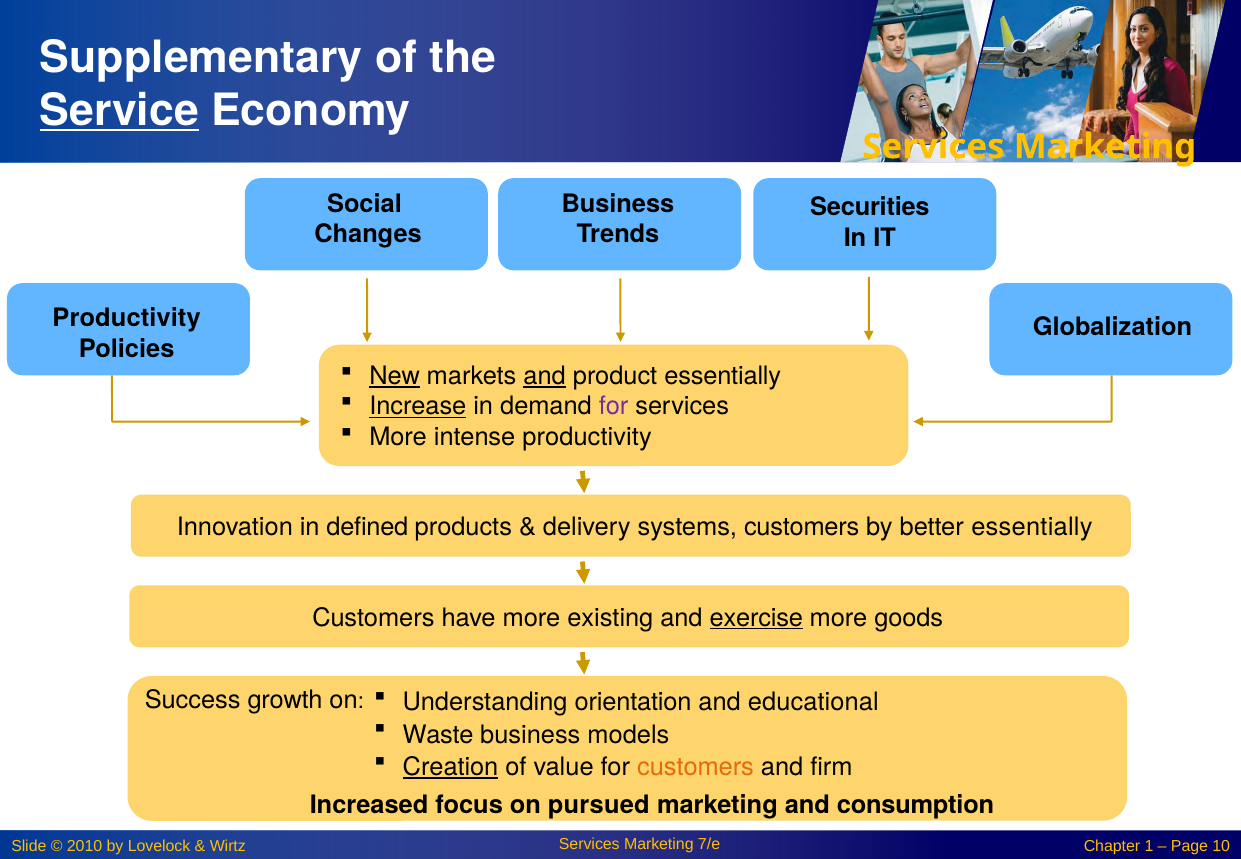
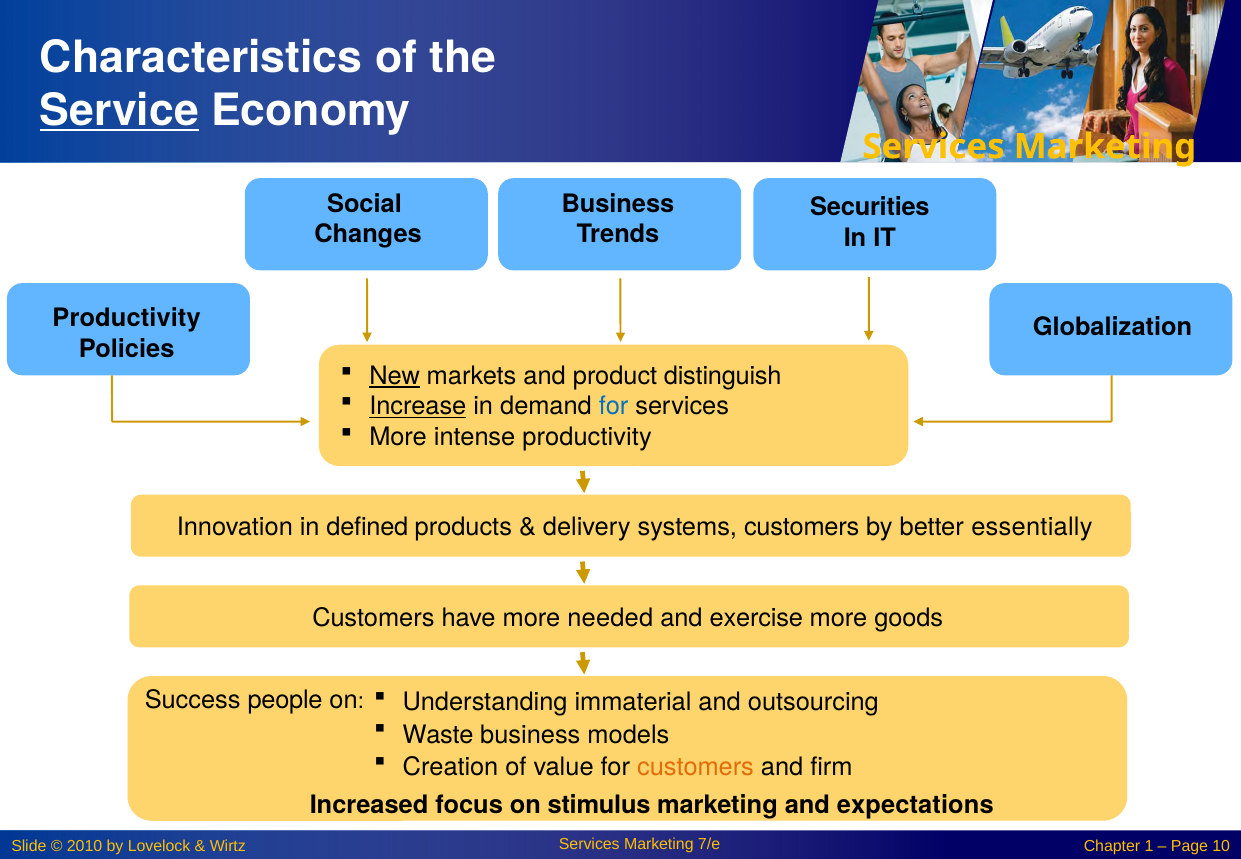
Supplementary: Supplementary -> Characteristics (201, 57)
and underline: present -> none (545, 376)
product essentially: essentially -> distinguish (723, 376)
for colour: purple -> blue (614, 407)
existing: existing -> needed (610, 618)
exercise underline: present -> none (756, 618)
orientation: orientation -> immaterial (633, 703)
educational: educational -> outsourcing (813, 703)
growth: growth -> people (285, 701)
Creation underline: present -> none (451, 768)
pursued: pursued -> stimulus (599, 806)
consumption: consumption -> expectations (915, 806)
